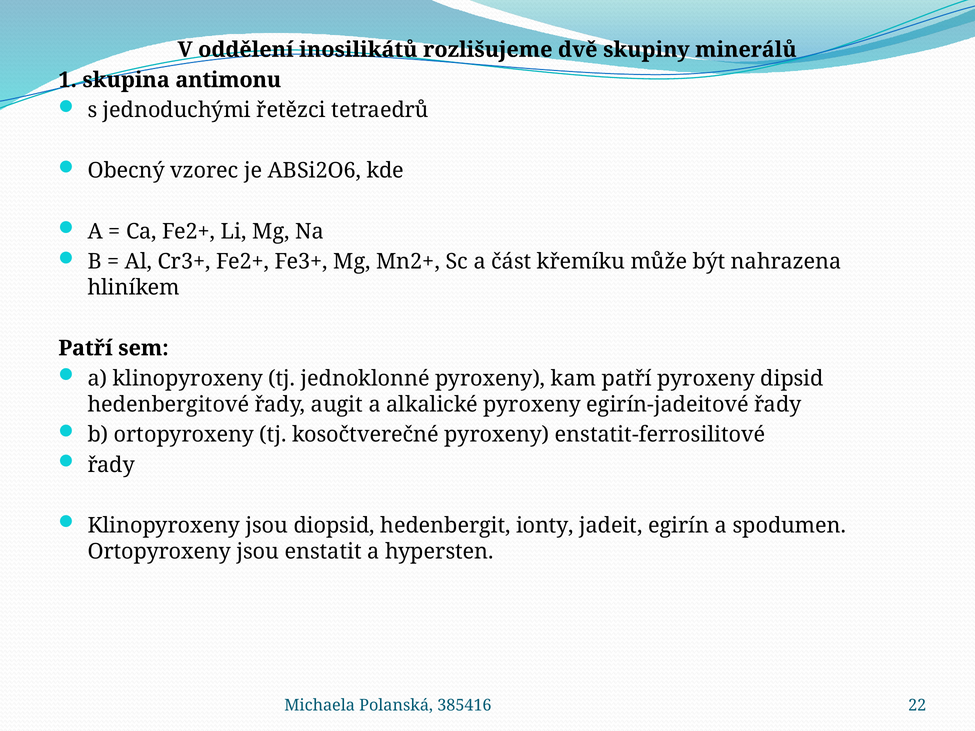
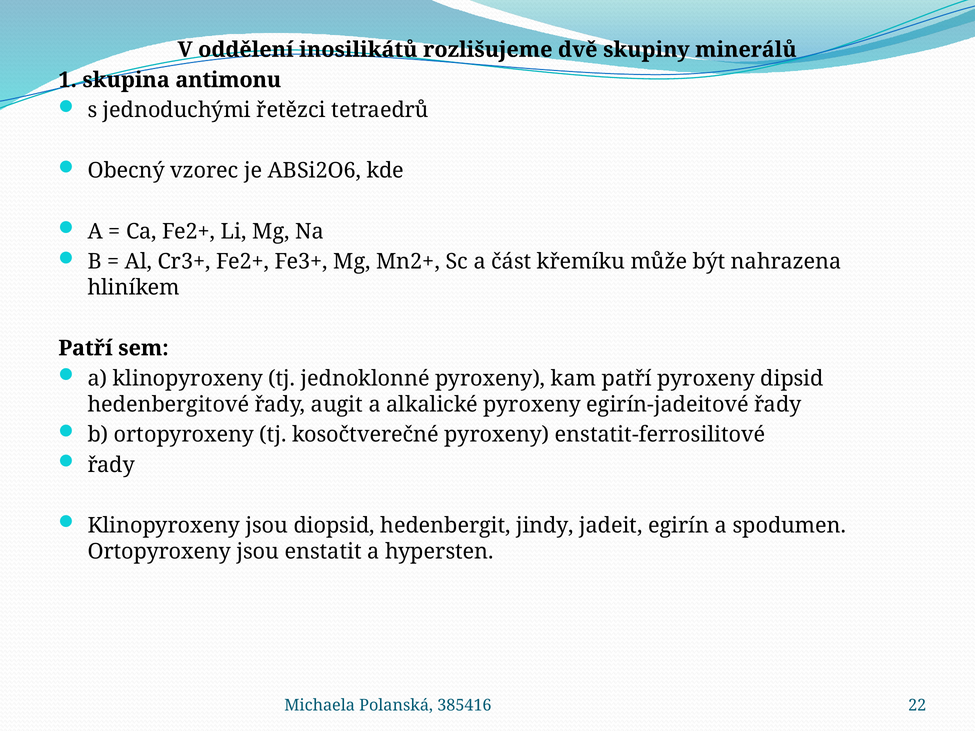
ionty: ionty -> jindy (545, 526)
